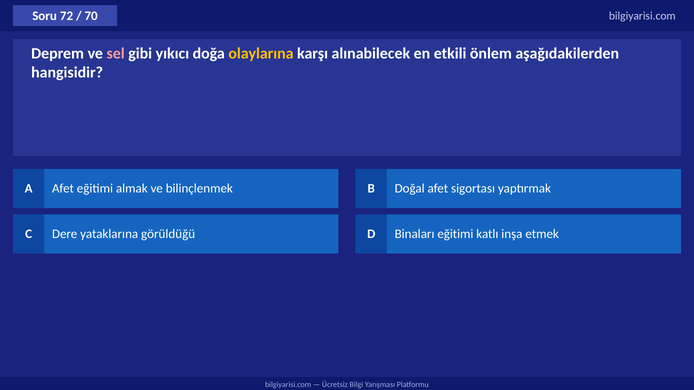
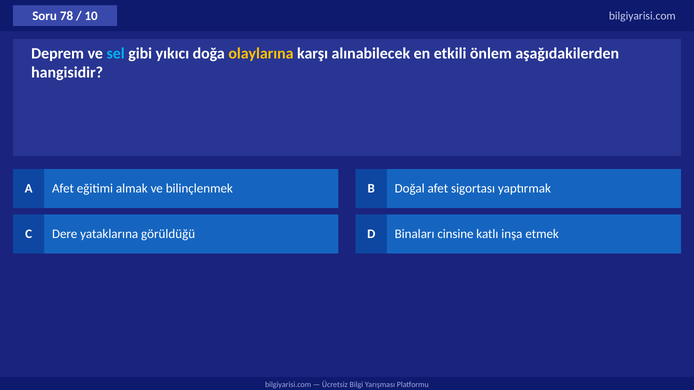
72: 72 -> 78 (67, 16)
70: 70 -> 10 (91, 16)
sel colour: pink -> light blue (116, 53)
Binaları eğitimi: eğitimi -> cinsine (455, 234)
